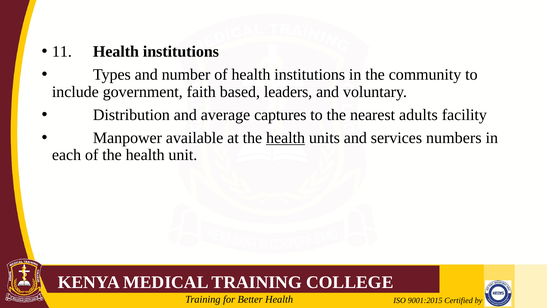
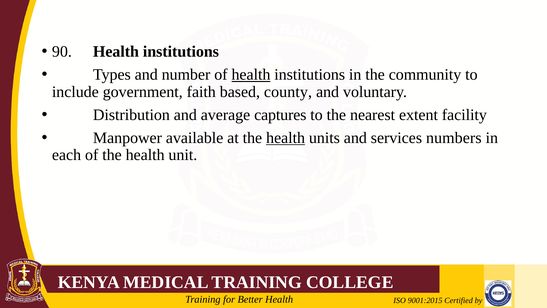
11: 11 -> 90 (62, 52)
health underline: none -> present (251, 75)
leaders: leaders -> county (288, 92)
adults: adults -> extent (418, 115)
